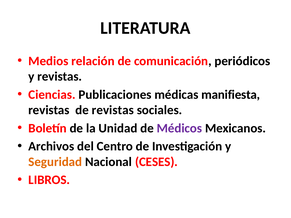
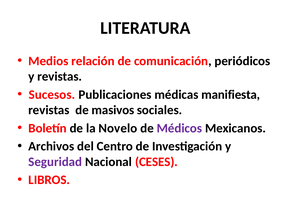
Ciencias: Ciencias -> Sucesos (52, 95)
de revistas: revistas -> masivos (113, 110)
Unidad: Unidad -> Novelo (118, 128)
Seguridad colour: orange -> purple (55, 162)
